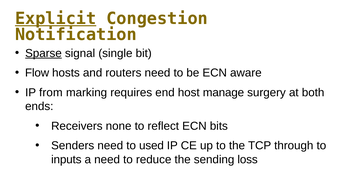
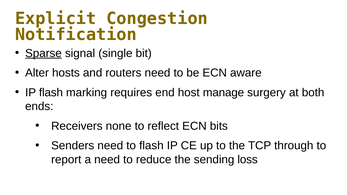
Explicit underline: present -> none (56, 19)
Flow: Flow -> Alter (37, 73)
IP from: from -> flash (51, 93)
to used: used -> flash (151, 146)
inputs: inputs -> report (66, 160)
